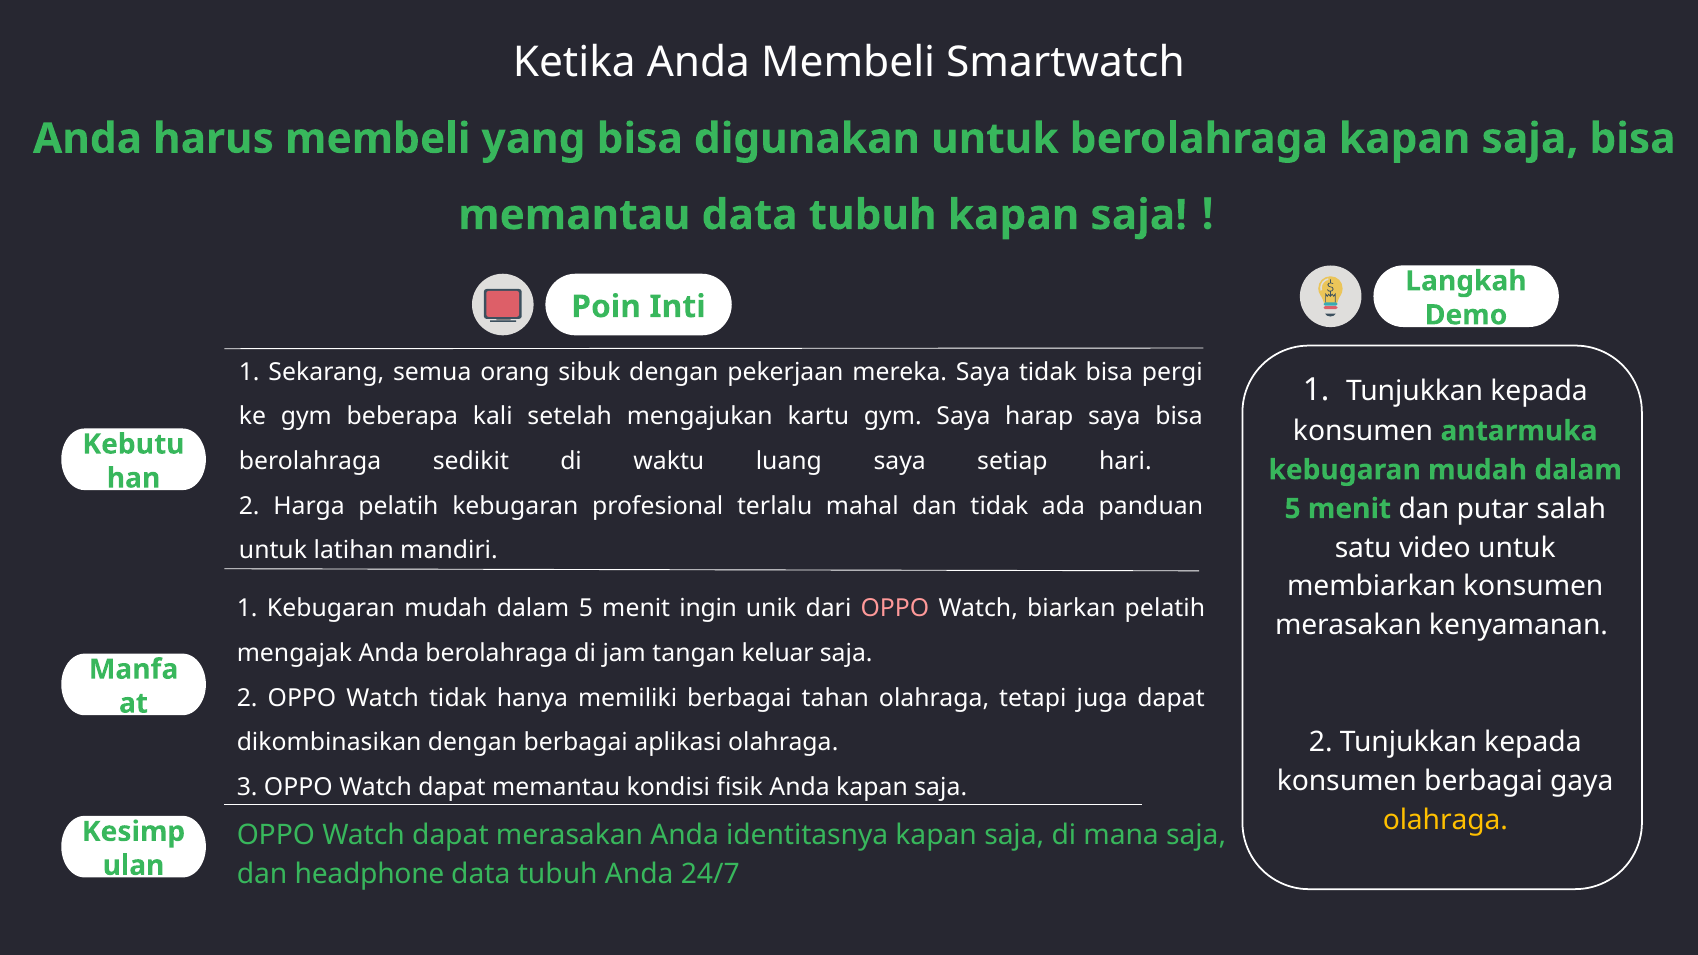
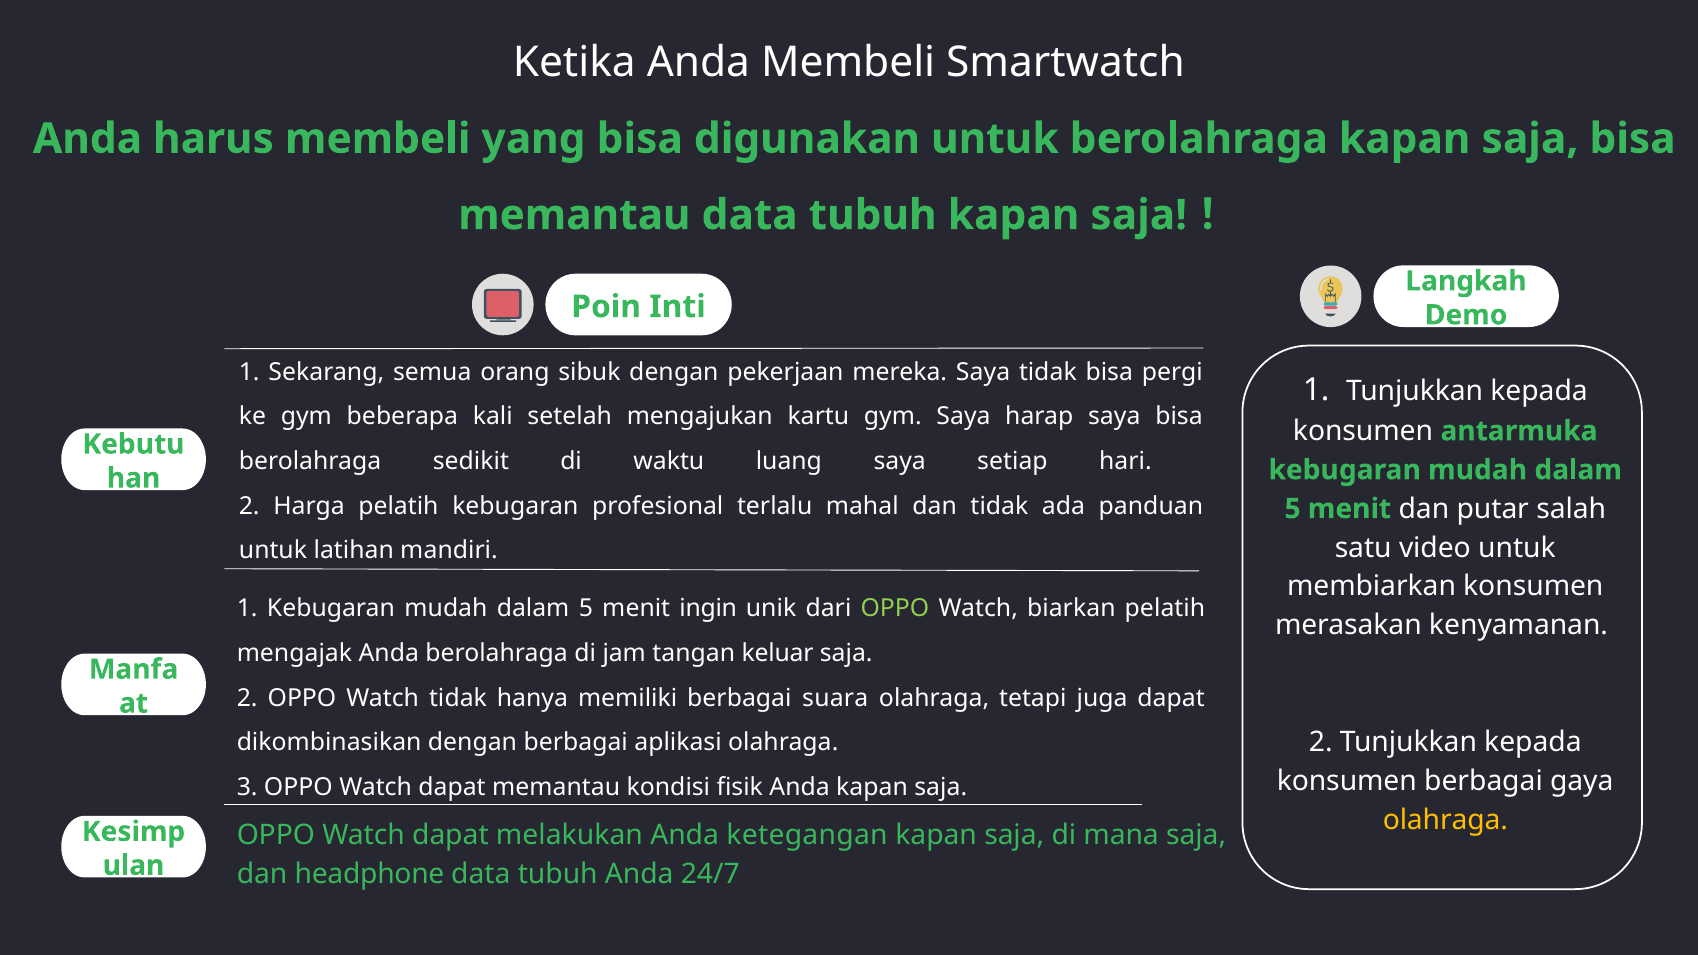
OPPO colour: pink -> light green (895, 609)
tahan: tahan -> suara (835, 698)
dapat merasakan: merasakan -> melakukan (569, 835)
identitasnya: identitasnya -> ketegangan (807, 835)
